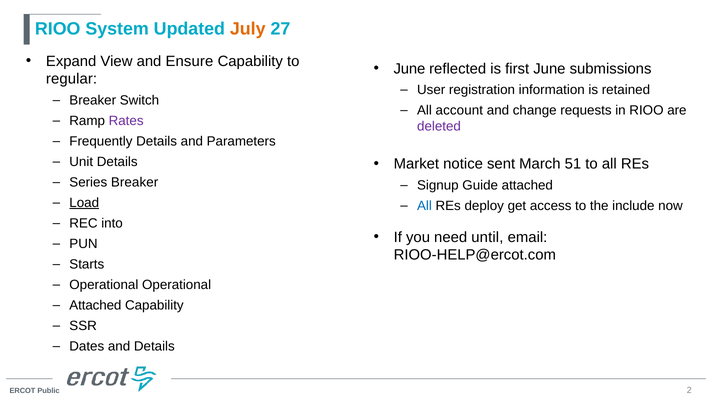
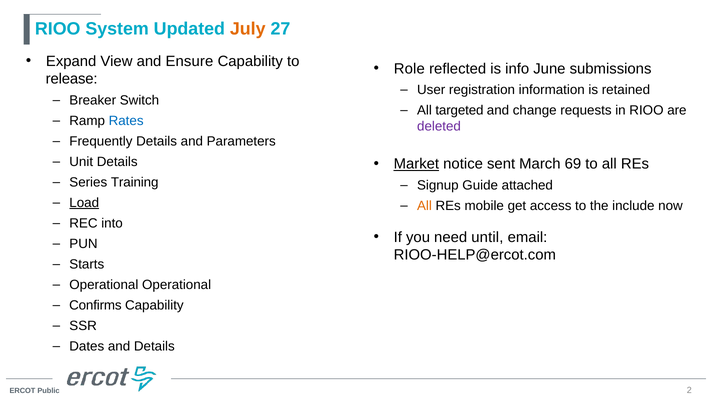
June: June -> Role (409, 69)
first: first -> info (517, 69)
regular: regular -> release (72, 79)
account: account -> targeted (459, 110)
Rates colour: purple -> blue (126, 121)
Market underline: none -> present (416, 164)
51: 51 -> 69 (573, 164)
Series Breaker: Breaker -> Training (135, 182)
All colour: blue -> orange (424, 206)
deploy: deploy -> mobile (484, 206)
Attached: Attached -> Confirms (95, 305)
